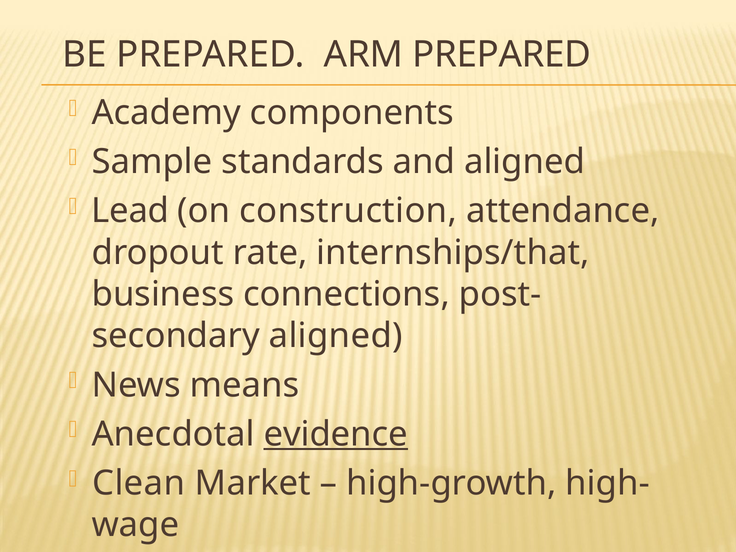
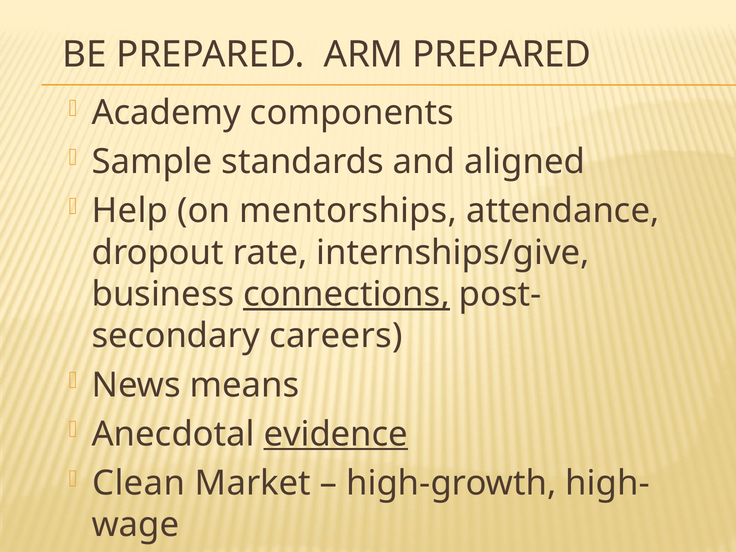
Lead: Lead -> Help (130, 211)
construction: construction -> mentorships (348, 211)
internships/that: internships/that -> internships/give (453, 253)
connections underline: none -> present (347, 294)
aligned: aligned -> careers (336, 336)
